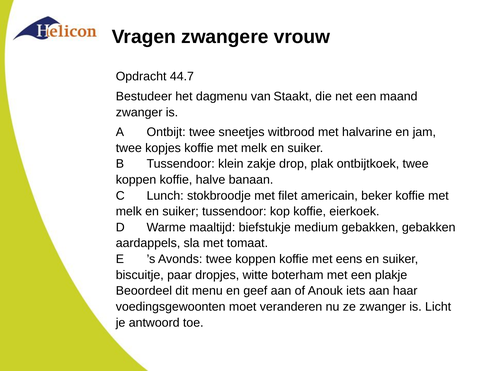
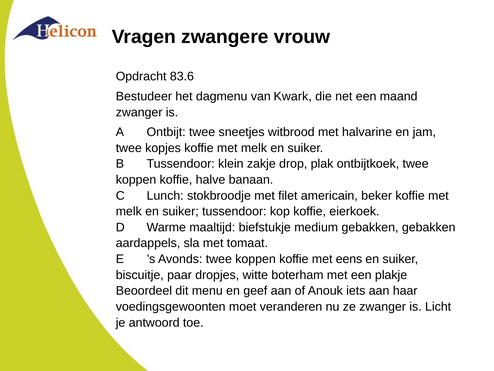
44.7: 44.7 -> 83.6 (182, 76)
Staakt: Staakt -> Kwark (293, 96)
